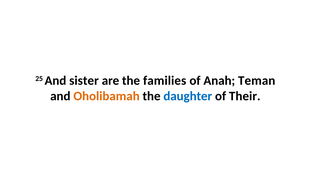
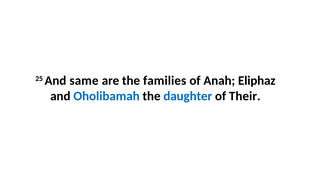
sister: sister -> same (84, 81)
Teman: Teman -> Eliphaz (257, 81)
Oholibamah colour: orange -> blue (107, 96)
